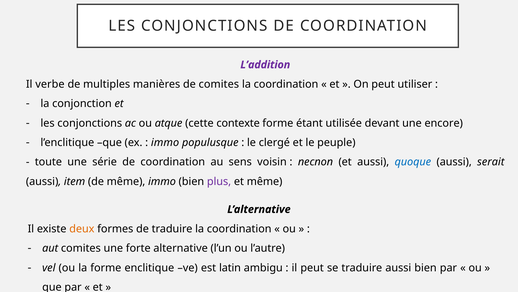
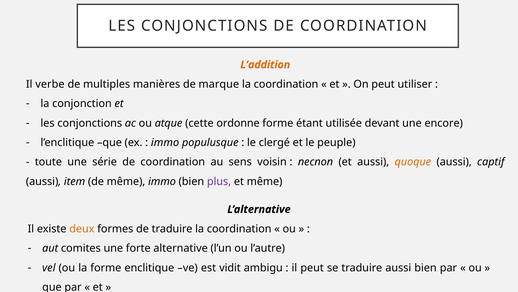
L’addition colour: purple -> orange (265, 65)
de comites: comites -> marque (219, 84)
contexte: contexte -> ordonne (238, 123)
quoque colour: blue -> orange (413, 162)
serait: serait -> captif (491, 162)
latin: latin -> vidit (230, 267)
